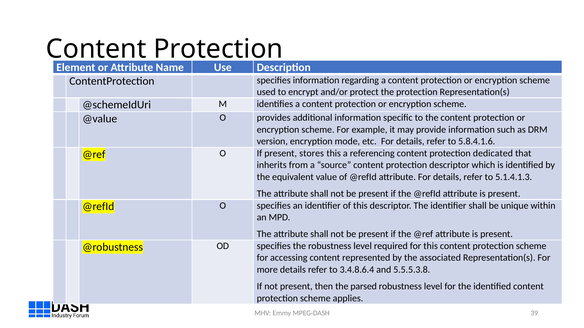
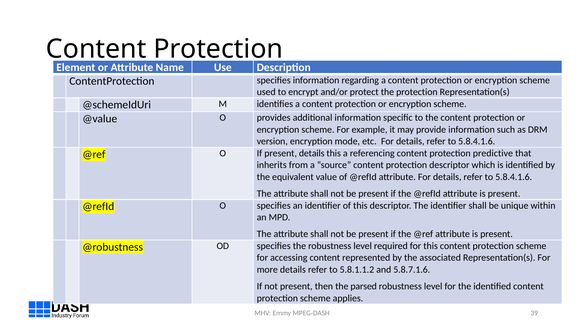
present stores: stores -> details (312, 153)
dedicated: dedicated -> predictive (493, 153)
5.1.4.1.3: 5.1.4.1.3 -> 5.8.4.1.6 (514, 177)
3.4.8.6.4: 3.4.8.6.4 -> 5.8.1.1.2 (357, 270)
5.5.5.3.8: 5.5.5.3.8 -> 5.8.7.1.6 (412, 270)
